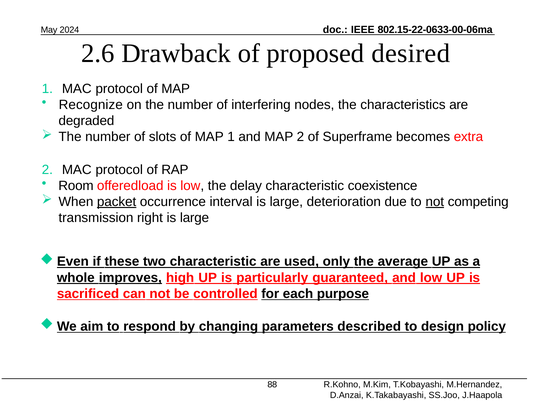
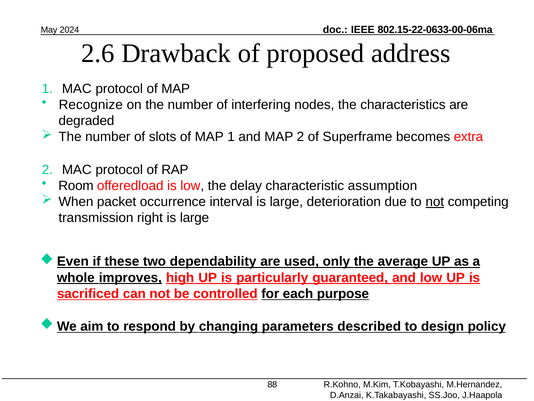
desired: desired -> address (411, 53)
coexistence: coexistence -> assumption (382, 185)
packet underline: present -> none (117, 201)
two characteristic: characteristic -> dependability (213, 261)
